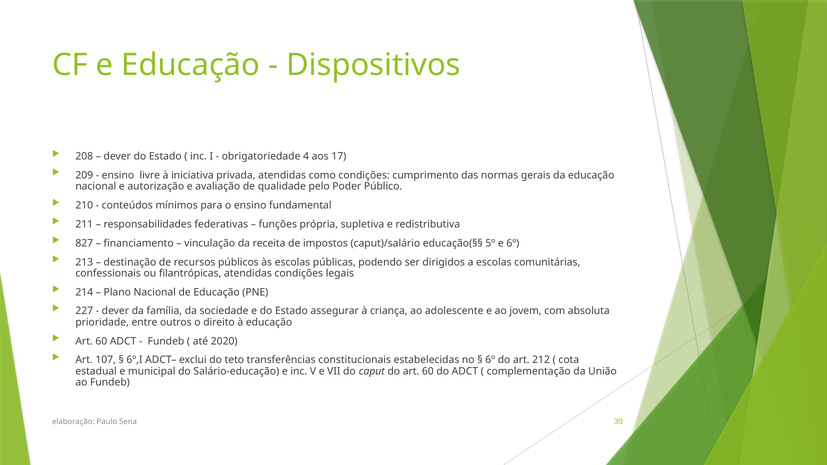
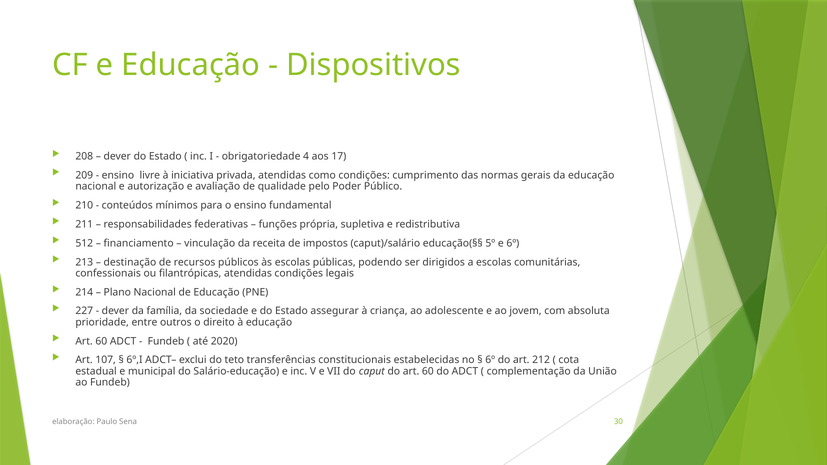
827: 827 -> 512 (84, 243)
